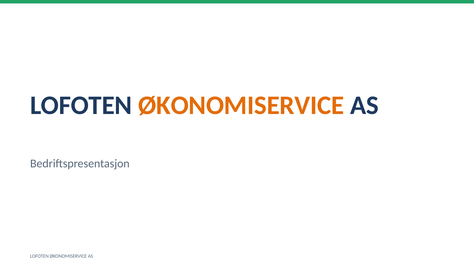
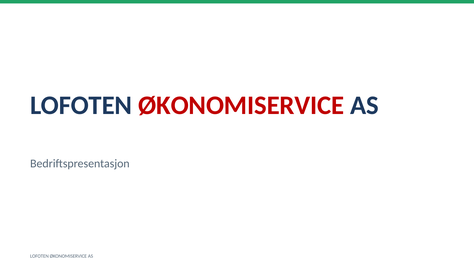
ØKONOMISERVICE colour: orange -> red (241, 105)
